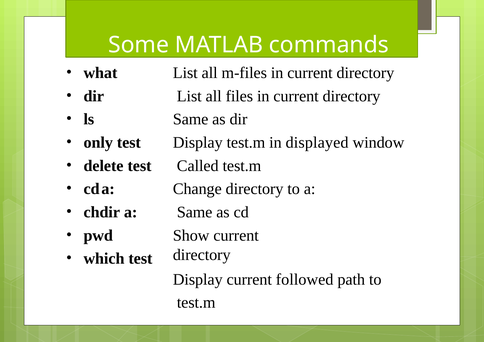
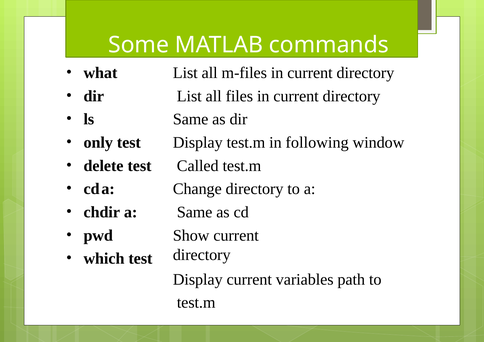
displayed: displayed -> following (317, 143)
followed: followed -> variables (305, 279)
